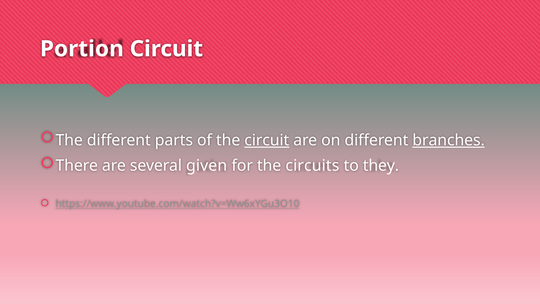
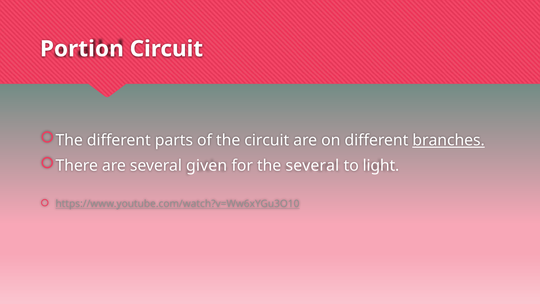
circuit underline: present -> none (267, 140)
the circuits: circuits -> several (312, 166)
they: they -> light (381, 166)
